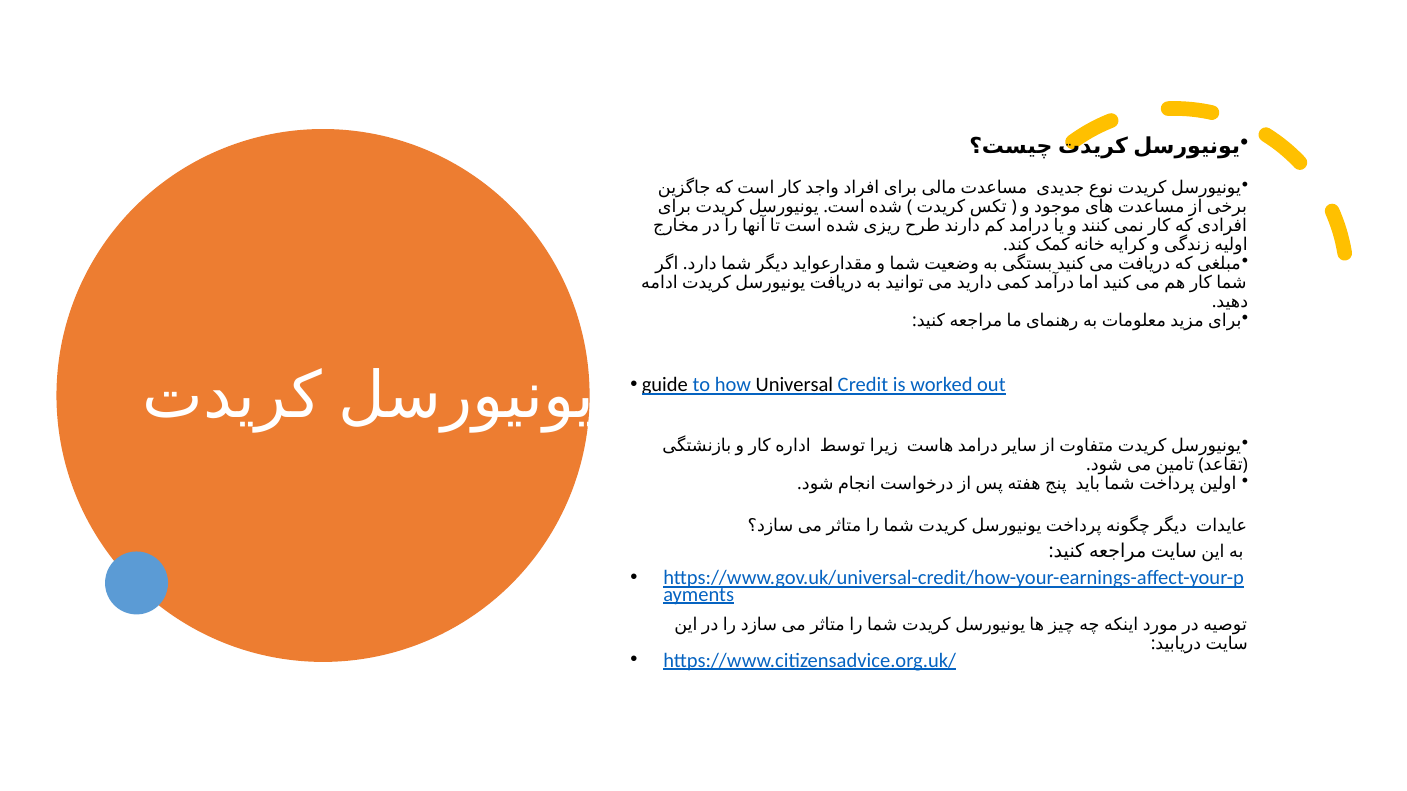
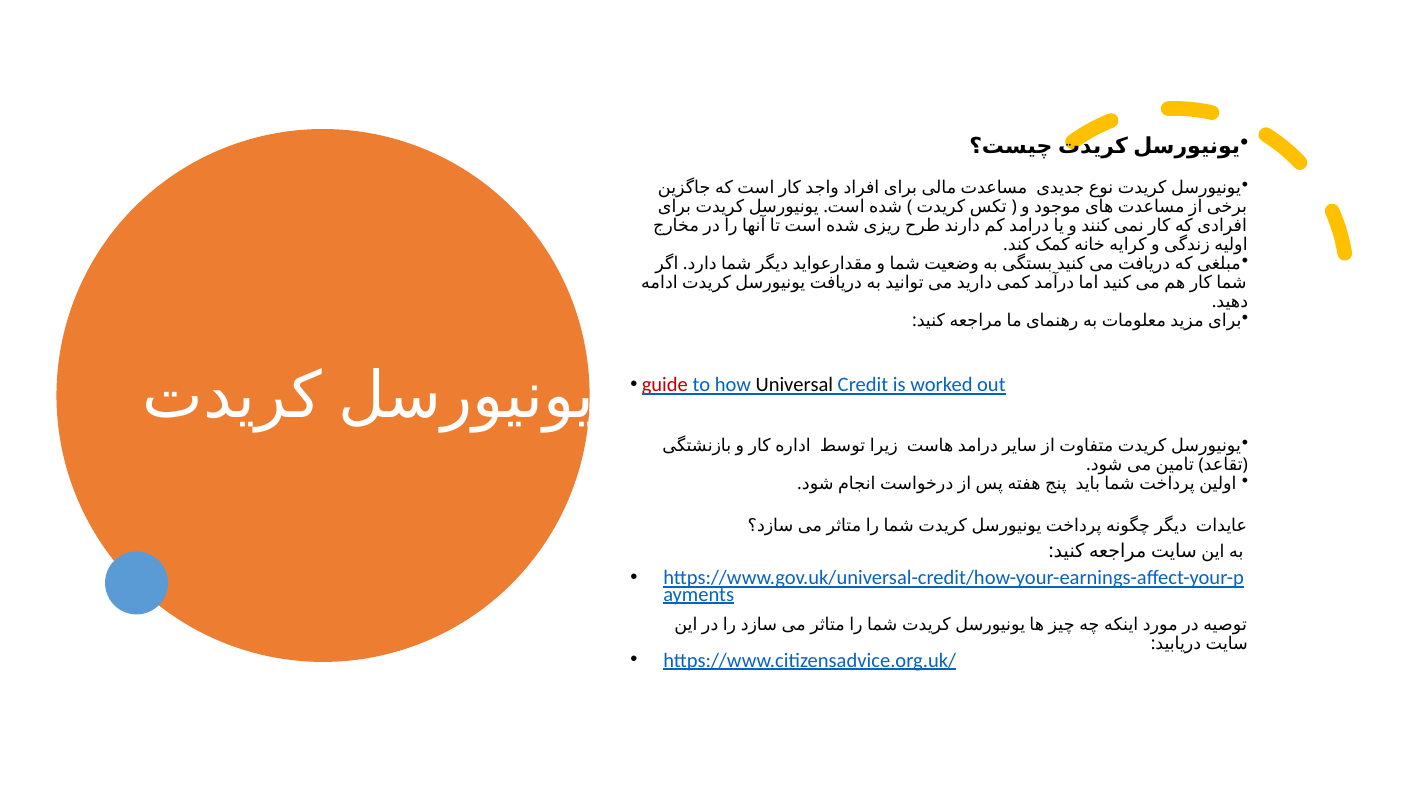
guide colour: black -> red (665, 385)
